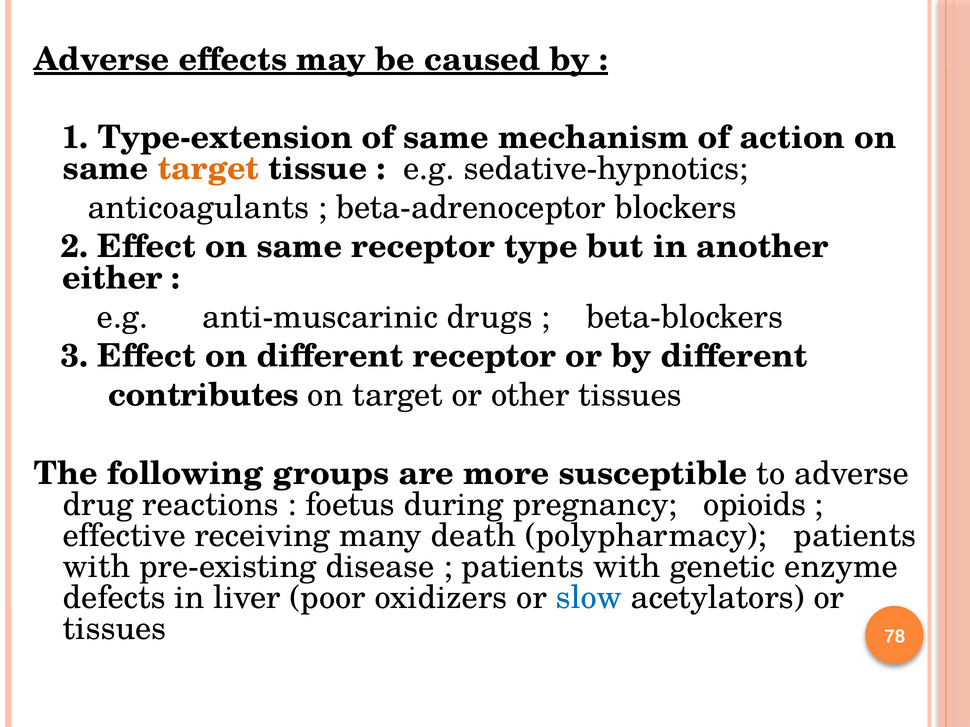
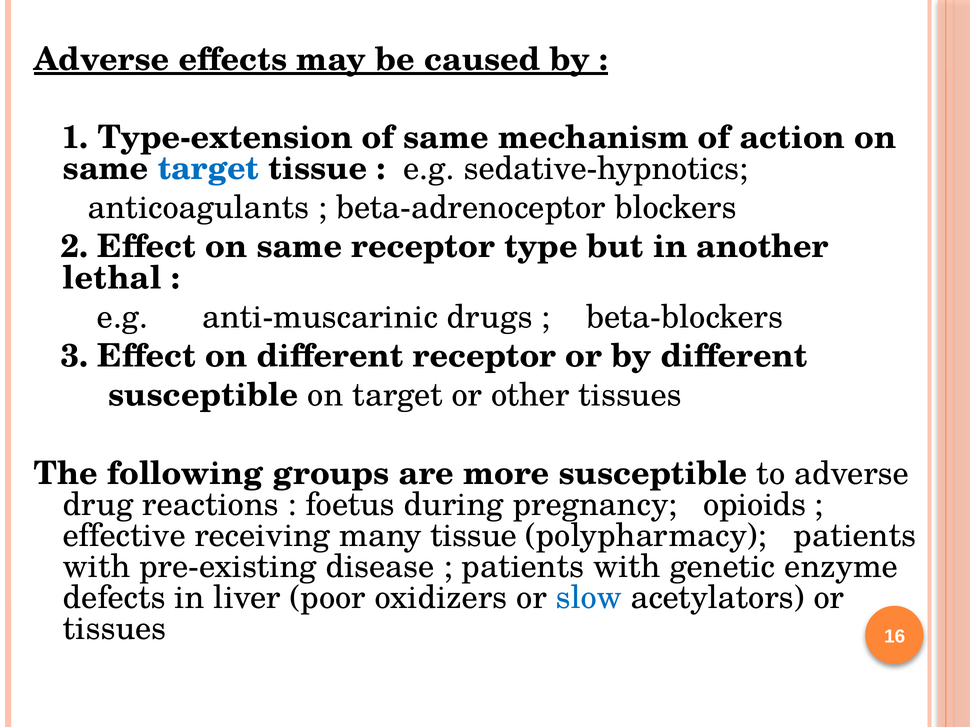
target colour: orange -> blue (209, 169)
either: either -> lethal (112, 278)
contributes: contributes -> susceptible (203, 395)
many death: death -> tissue (474, 536)
78: 78 -> 16 (895, 637)
